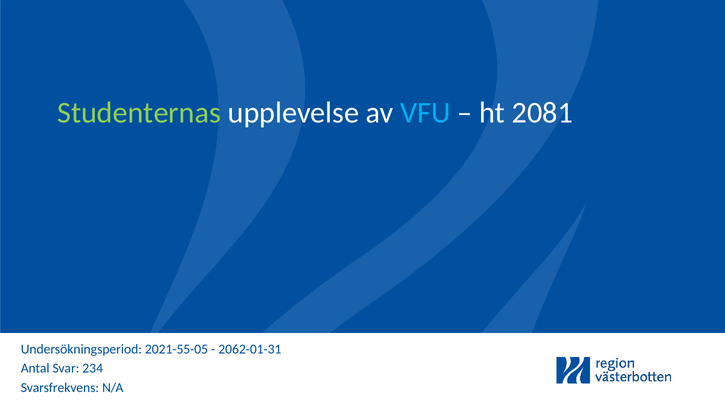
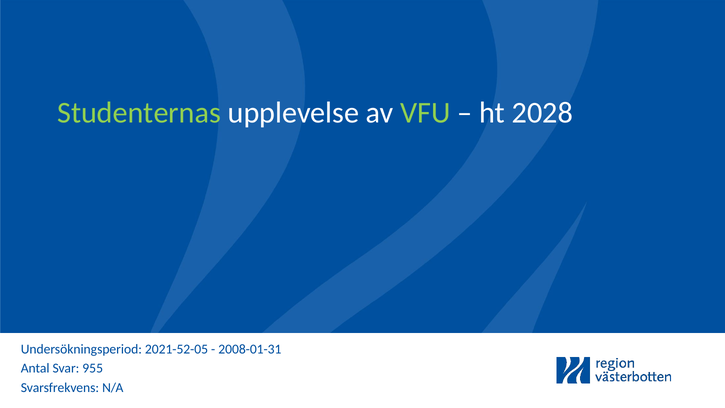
VFU colour: light blue -> light green (425, 113)
2081: 2081 -> 2028 (542, 113)
2021-55-05: 2021-55-05 -> 2021-52-05 (177, 349)
2062-01-31: 2062-01-31 -> 2008-01-31 (250, 349)
234: 234 -> 955 (93, 368)
